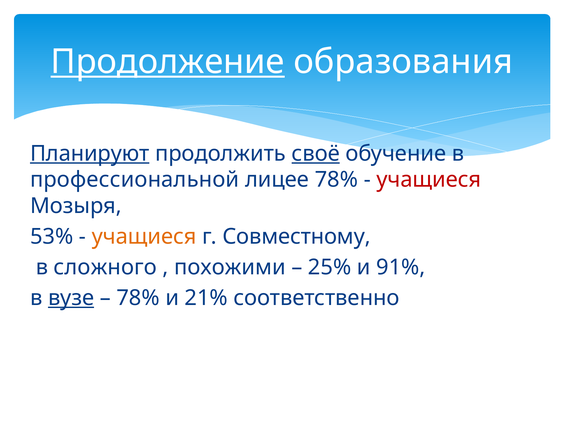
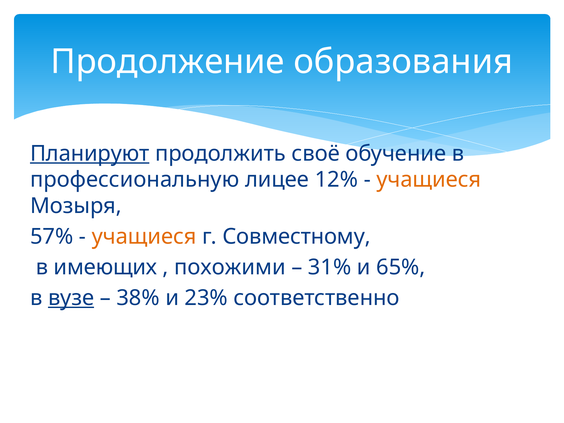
Продолжение underline: present -> none (168, 62)
своё underline: present -> none (316, 153)
профессиональной: профессиональной -> профессиональную (135, 180)
лицее 78%: 78% -> 12% (336, 180)
учащиеся colour: red -> orange (429, 180)
53%: 53% -> 57% (52, 237)
сложного: сложного -> имеющих (105, 267)
25%: 25% -> 31% (330, 267)
91%: 91% -> 65% (401, 267)
78%: 78% -> 38% (138, 298)
21%: 21% -> 23% (206, 298)
